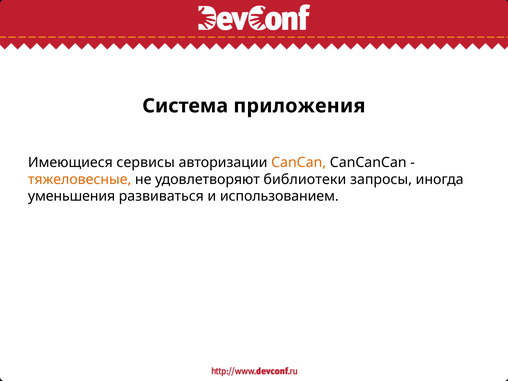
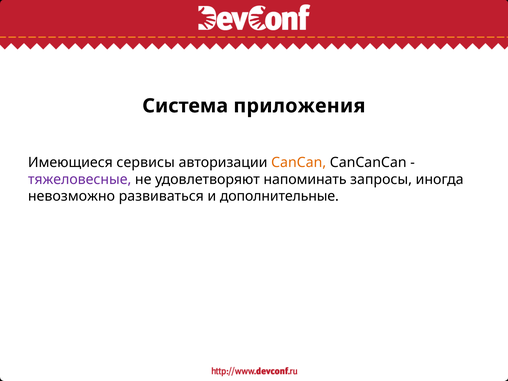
тяжеловесные colour: orange -> purple (80, 179)
библиотеки: библиотеки -> напоминать (305, 179)
уменьшения: уменьшения -> невозможно (71, 196)
использованием: использованием -> дополнительные (279, 196)
